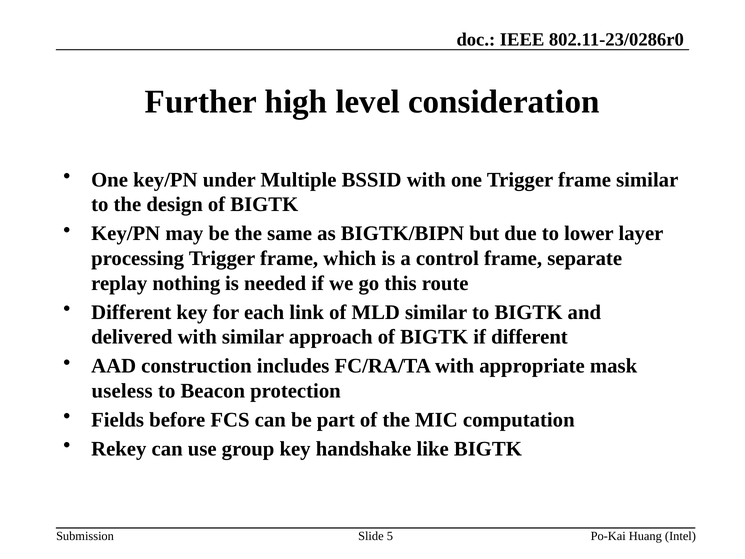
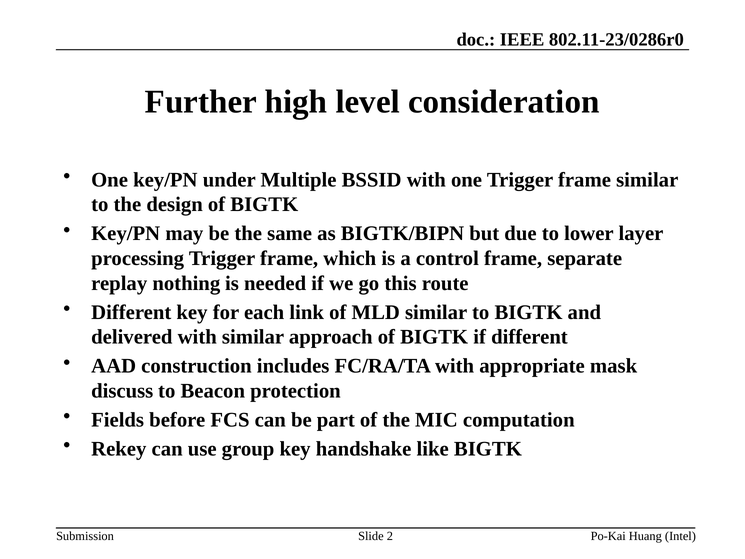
useless: useless -> discuss (122, 391)
5: 5 -> 2 (390, 536)
